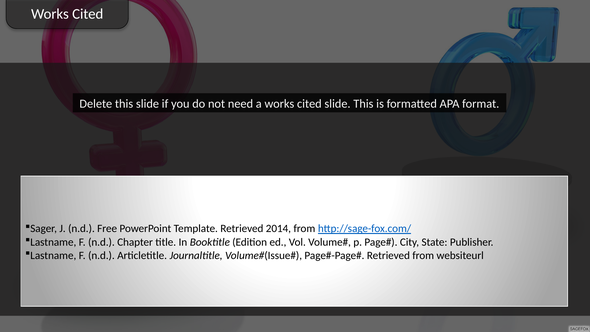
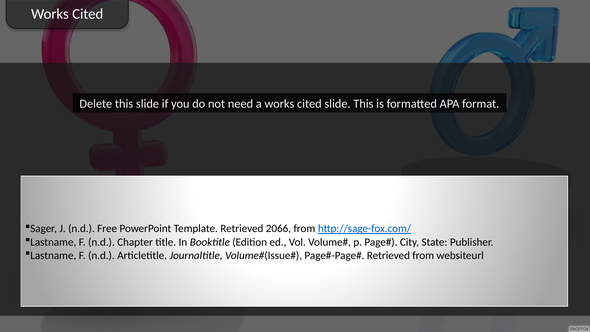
2014: 2014 -> 2066 (278, 229)
